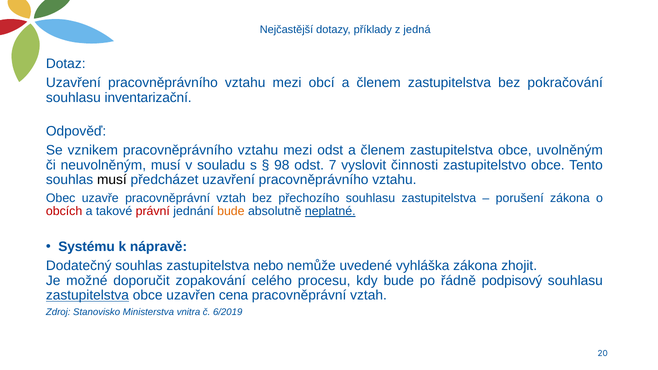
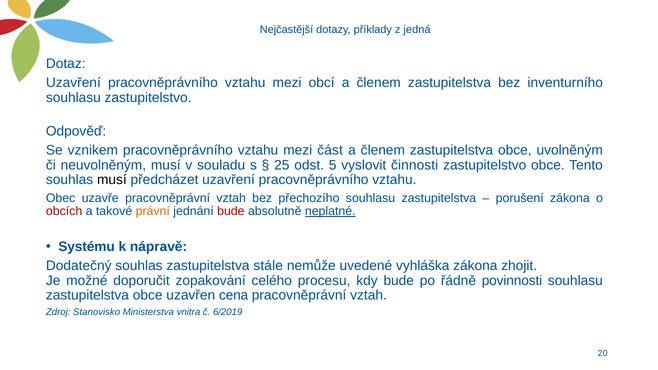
pokračování: pokračování -> inventurního (565, 83)
souhlasu inventarizační: inventarizační -> zastupitelstvo (148, 98)
mezi odst: odst -> část (330, 150)
98: 98 -> 25 (282, 165)
7: 7 -> 5 (333, 165)
právní colour: red -> orange (153, 211)
bude colour: orange -> red (231, 211)
nebo: nebo -> stále (268, 266)
podpisový: podpisový -> povinnosti (512, 281)
zastupitelstva underline: present -> none (87, 295)
